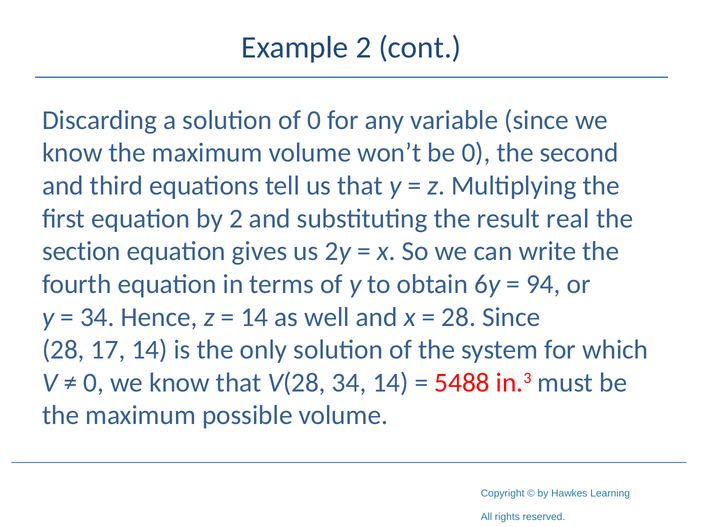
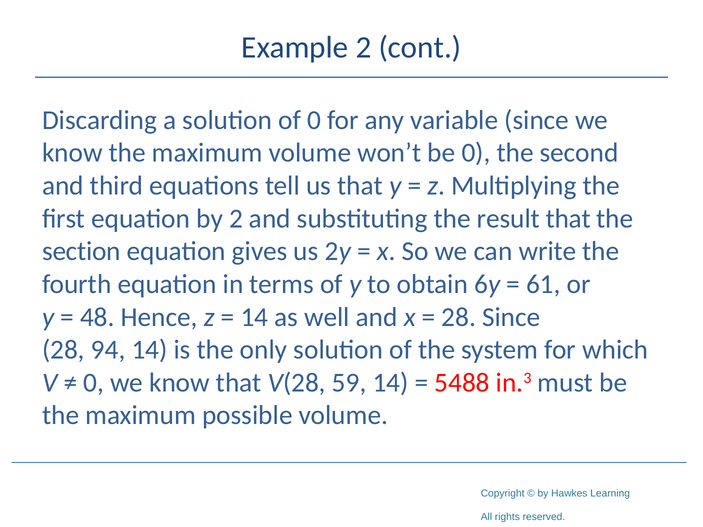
result real: real -> that (568, 219)
94: 94 -> 61 (543, 284)
34: 34 -> 48 (97, 317)
17: 17 -> 94 (108, 350)
V(28 34: 34 -> 59 (349, 383)
